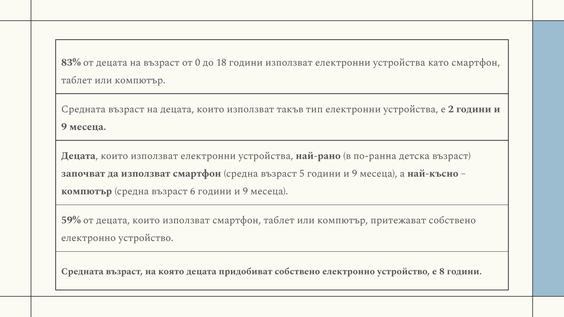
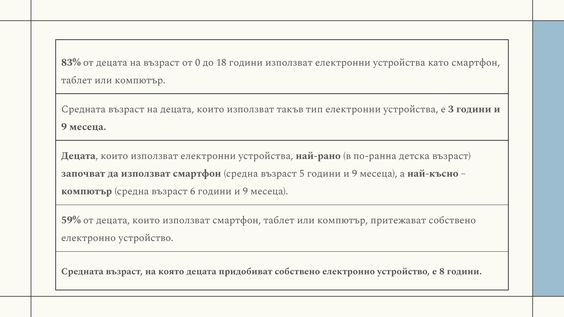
2: 2 -> 3 (451, 109)
